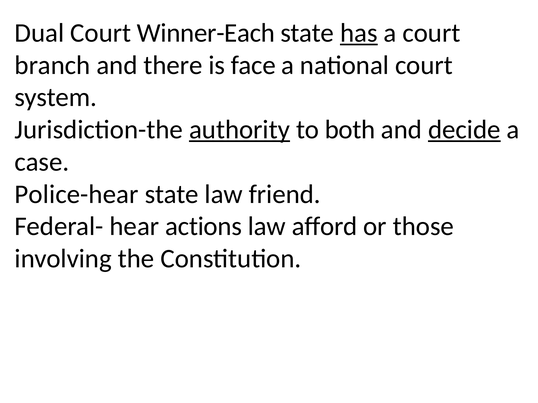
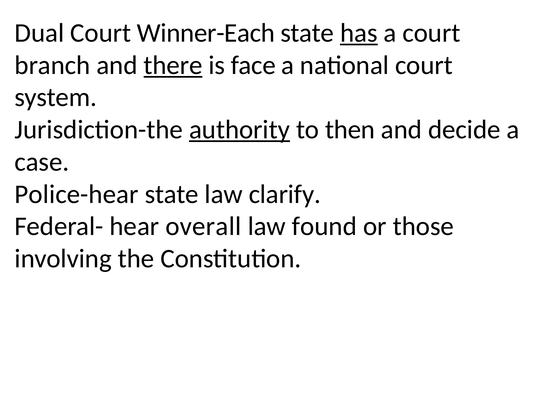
there underline: none -> present (173, 65)
both: both -> then (350, 130)
decide underline: present -> none (464, 130)
friend: friend -> clarify (285, 194)
actions: actions -> overall (203, 227)
afford: afford -> found (324, 227)
